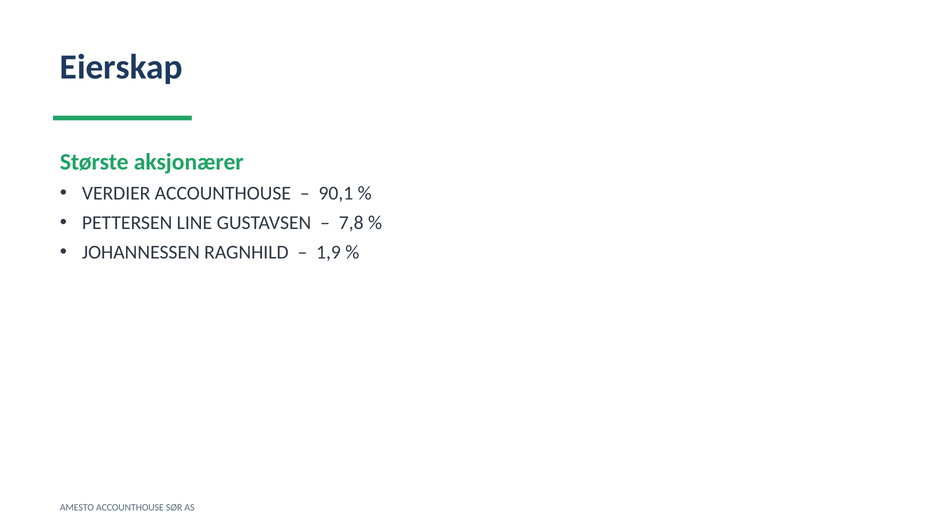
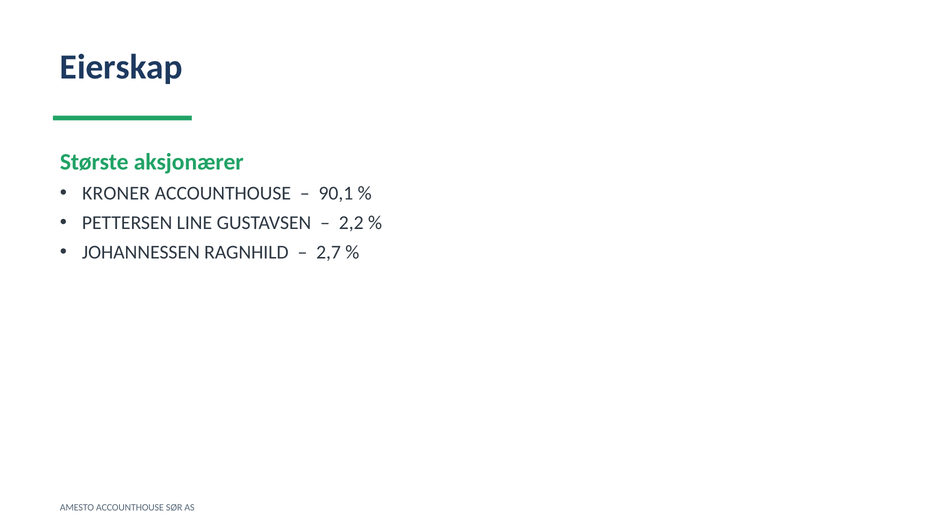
VERDIER: VERDIER -> KRONER (116, 193)
7,8: 7,8 -> 2,2 (351, 223)
1,9: 1,9 -> 2,7 (329, 252)
